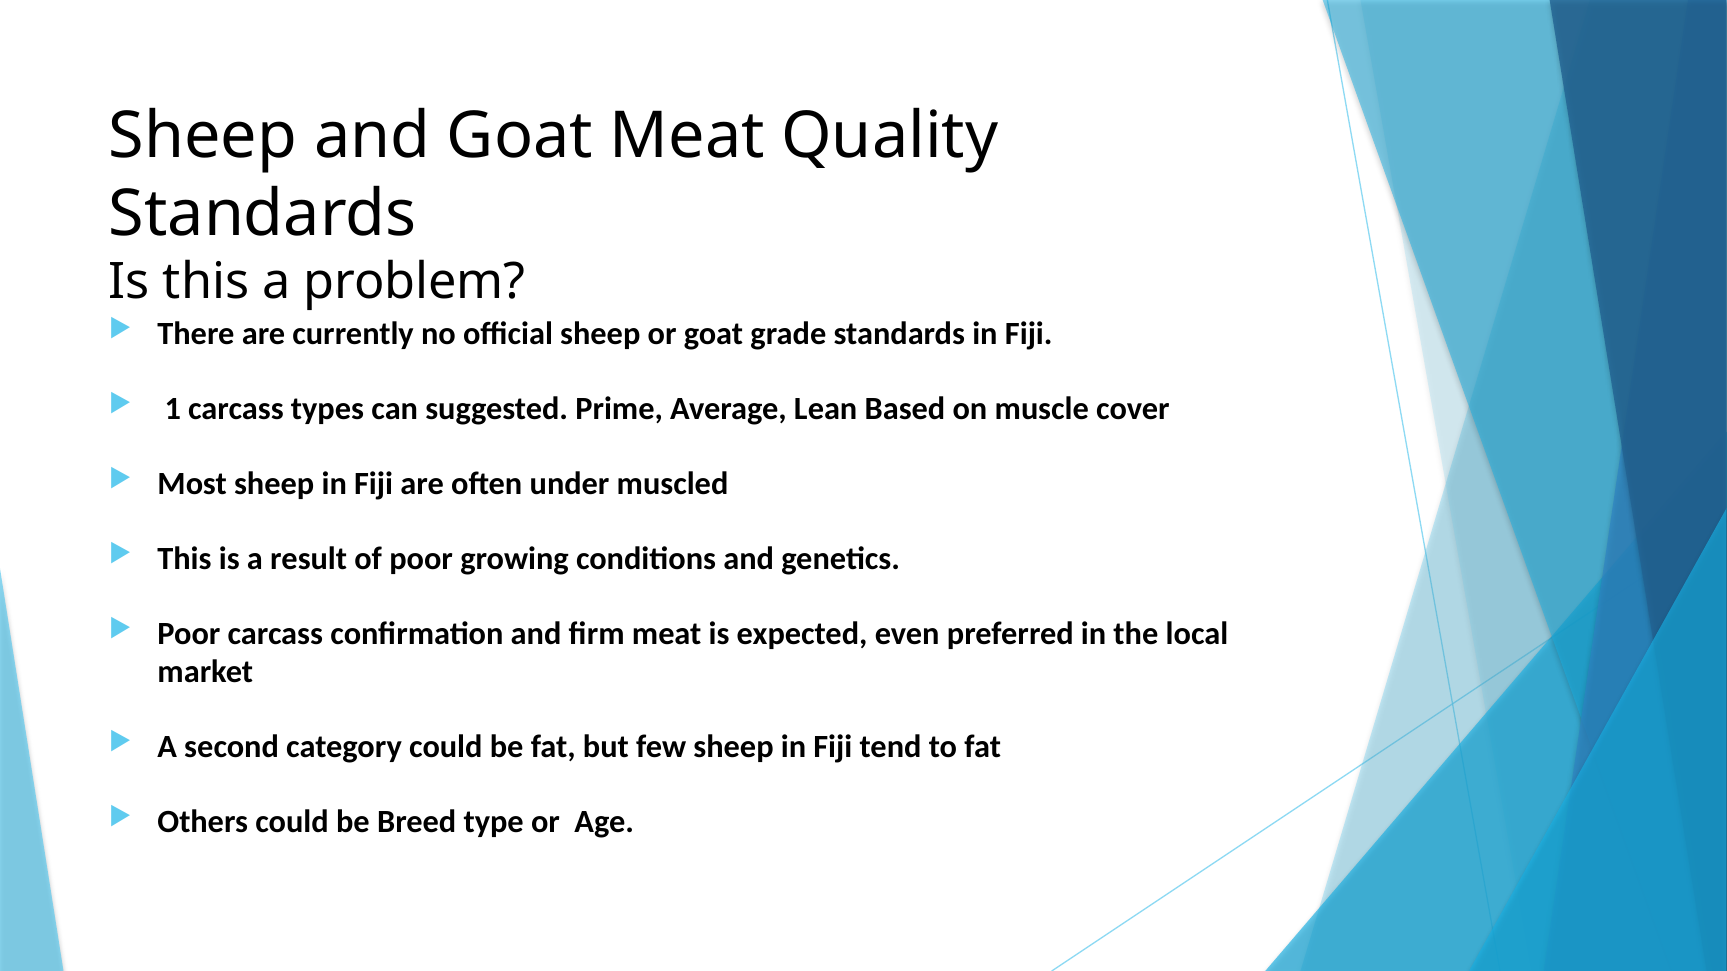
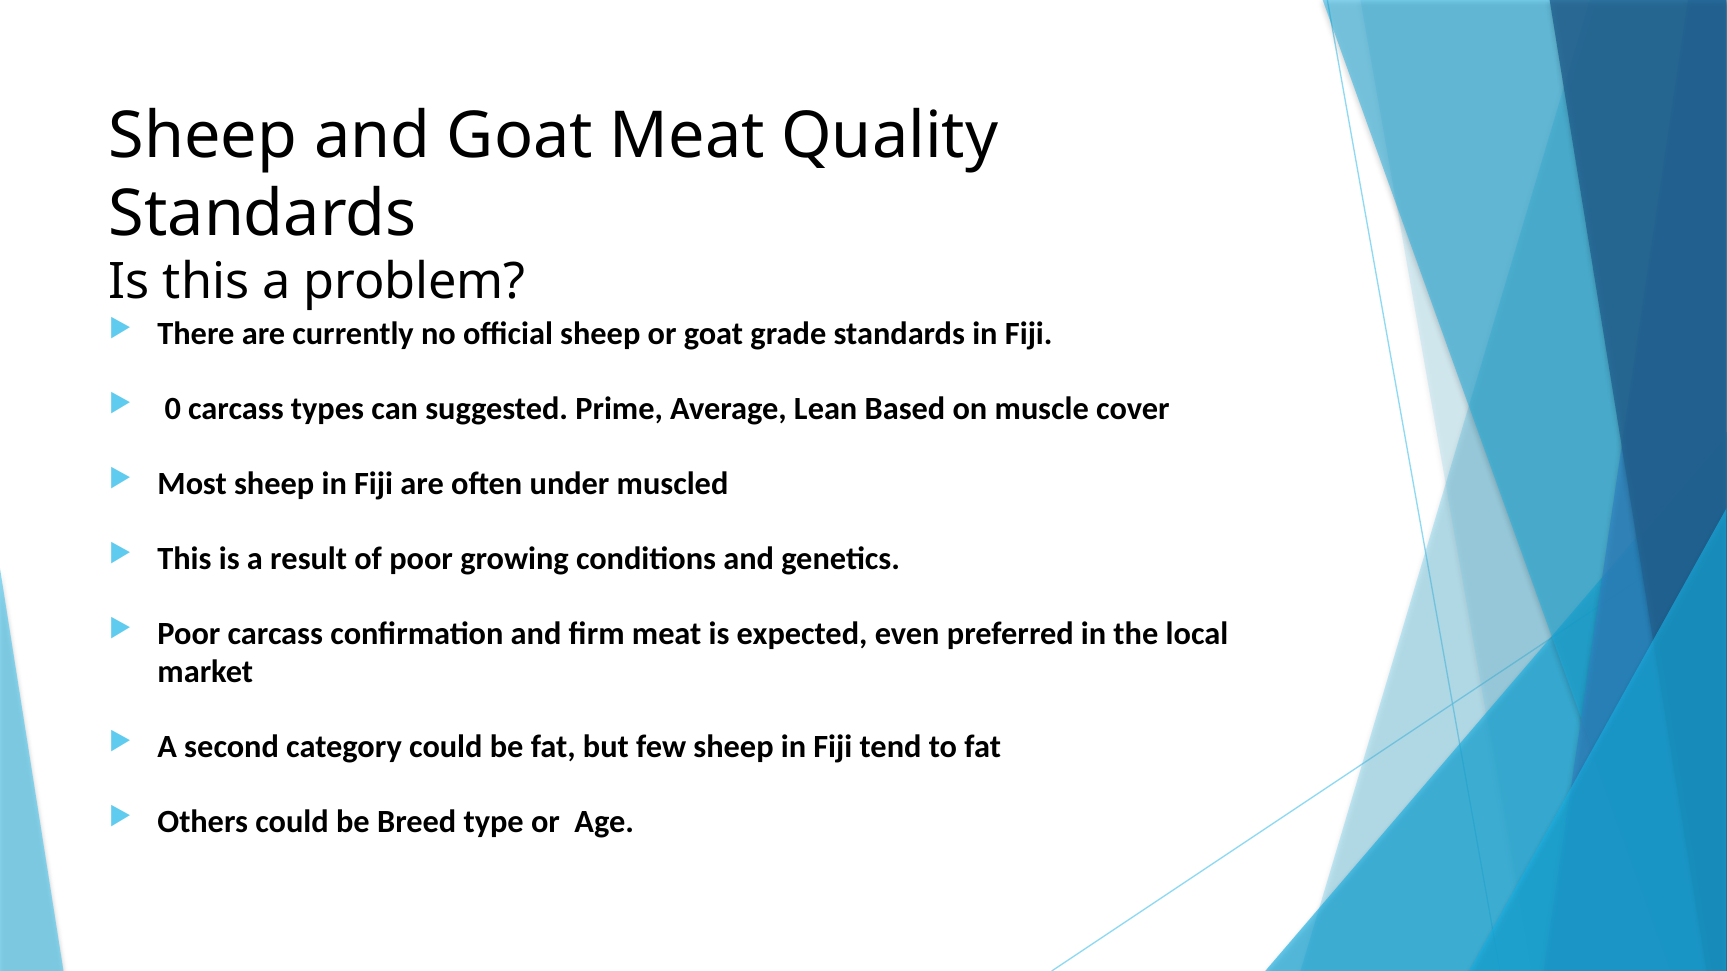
1: 1 -> 0 (173, 409)
